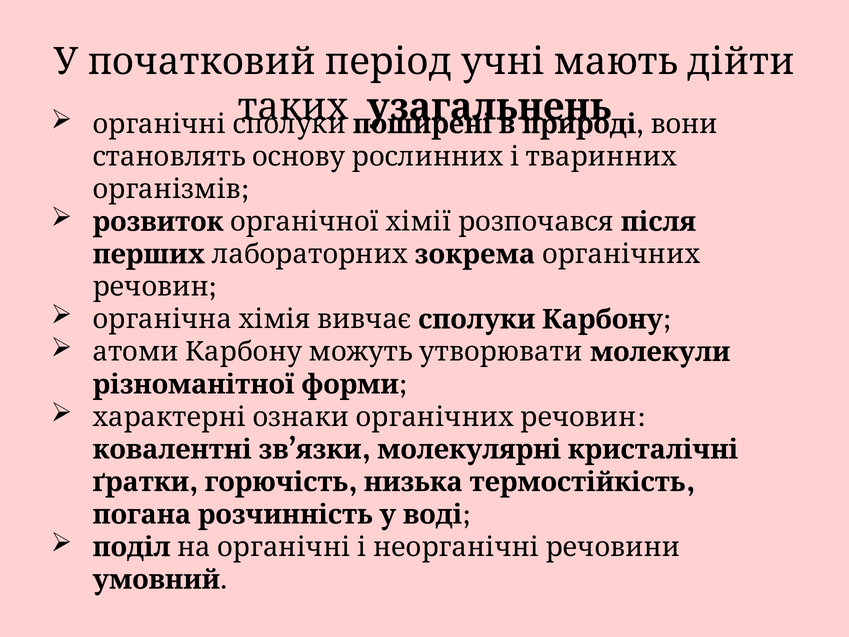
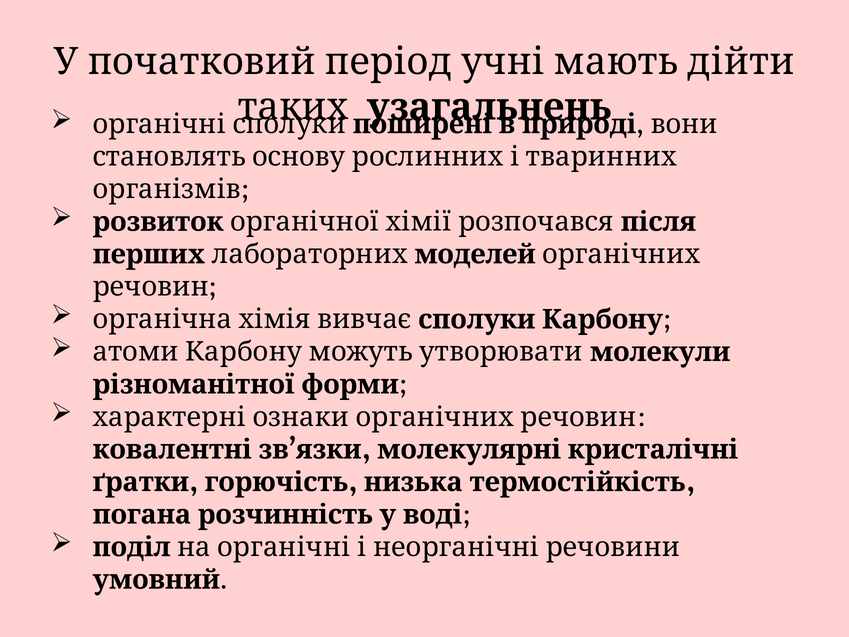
зокрема: зокрема -> моделей (475, 254)
